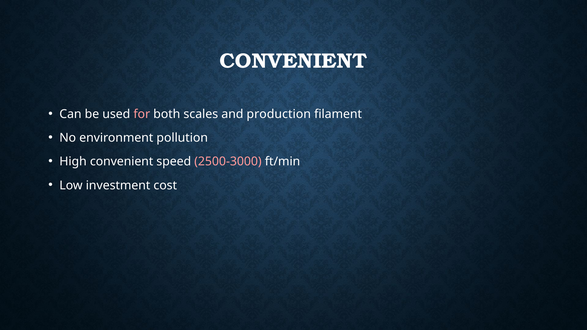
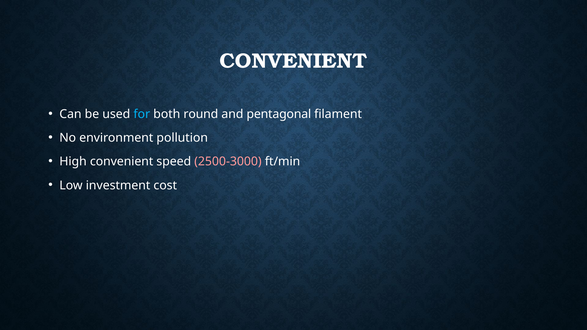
for colour: pink -> light blue (142, 114)
scales: scales -> round (201, 114)
production: production -> pentagonal (279, 114)
